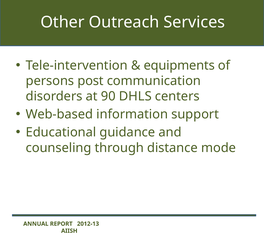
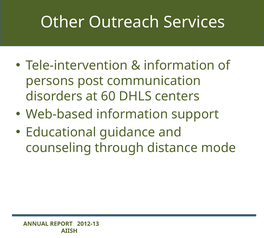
equipments: equipments -> information (179, 65)
90: 90 -> 60 (108, 96)
